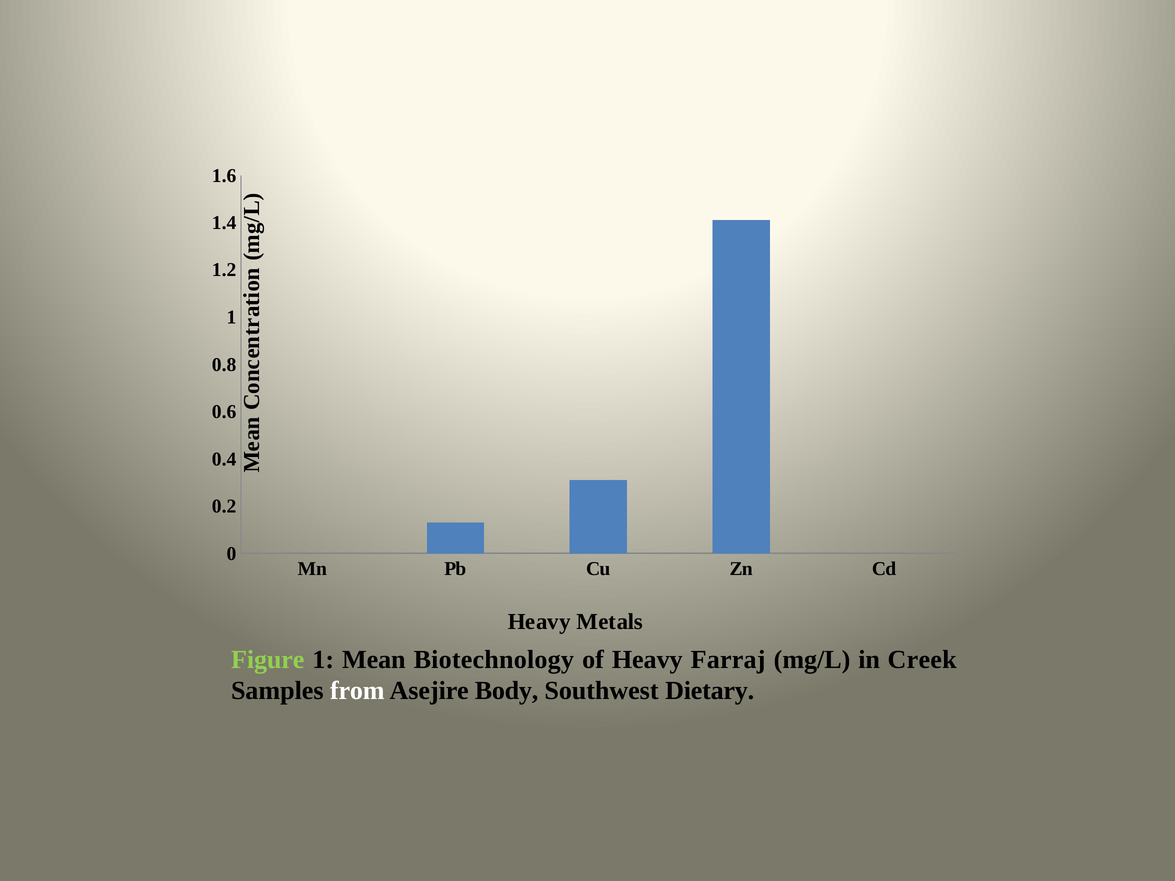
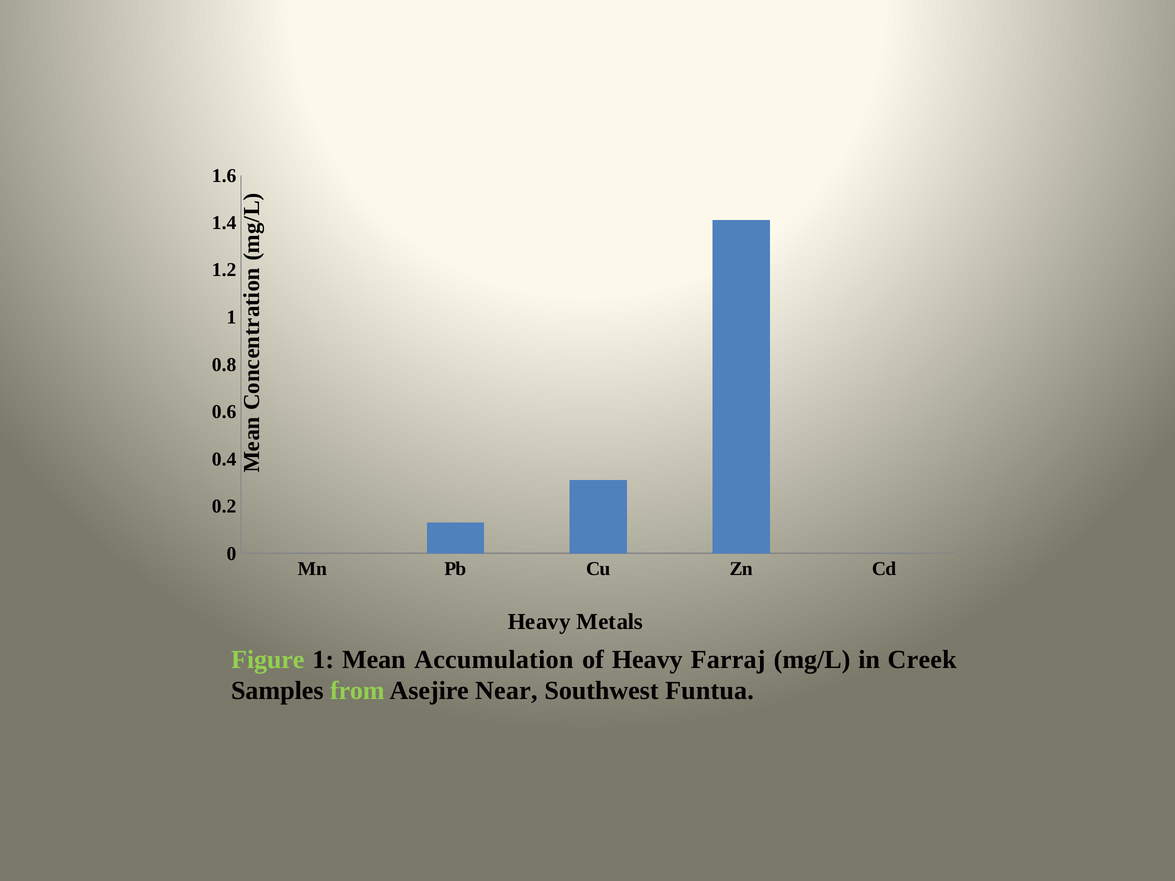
Biotechnology: Biotechnology -> Accumulation (494, 660)
from colour: white -> light green (357, 691)
Body: Body -> Near (506, 691)
Dietary: Dietary -> Funtua (709, 691)
